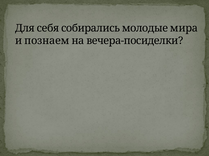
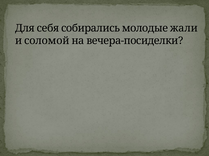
мира: мира -> жали (184, 28)
познаем: познаем -> соломой (47, 41)
